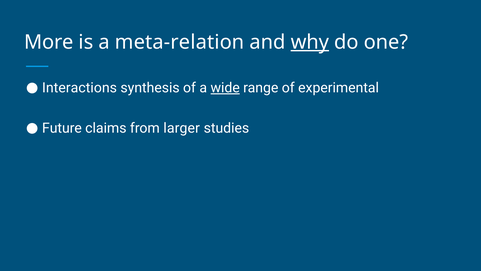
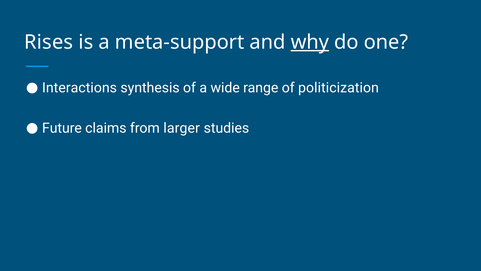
More: More -> Rises (49, 42)
meta-relation: meta-relation -> meta-support (180, 42)
wide underline: present -> none (225, 88)
experimental: experimental -> politicization (338, 88)
